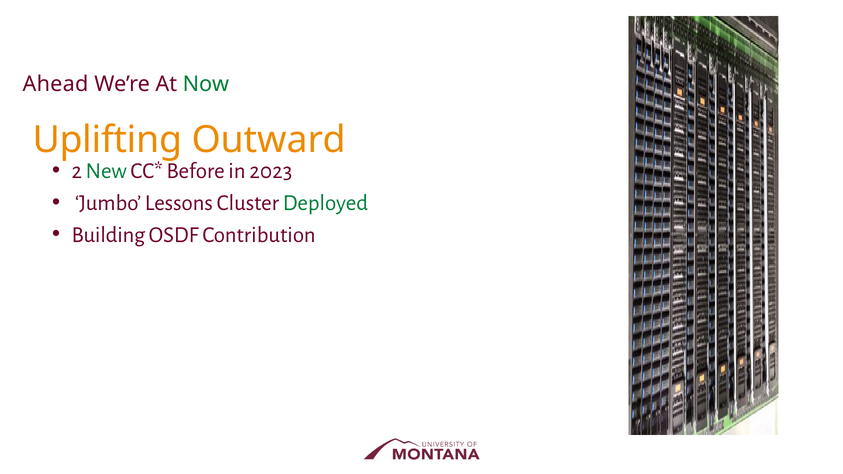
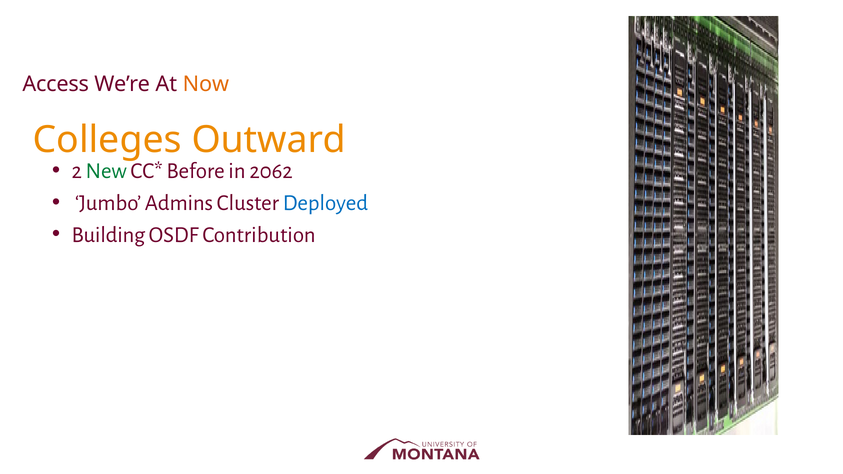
Ahead: Ahead -> Access (56, 84)
Now colour: green -> orange (206, 84)
Uplifting: Uplifting -> Colleges (107, 140)
2023: 2023 -> 2062 (271, 171)
Lessons: Lessons -> Admins (179, 203)
Deployed colour: green -> blue (325, 203)
